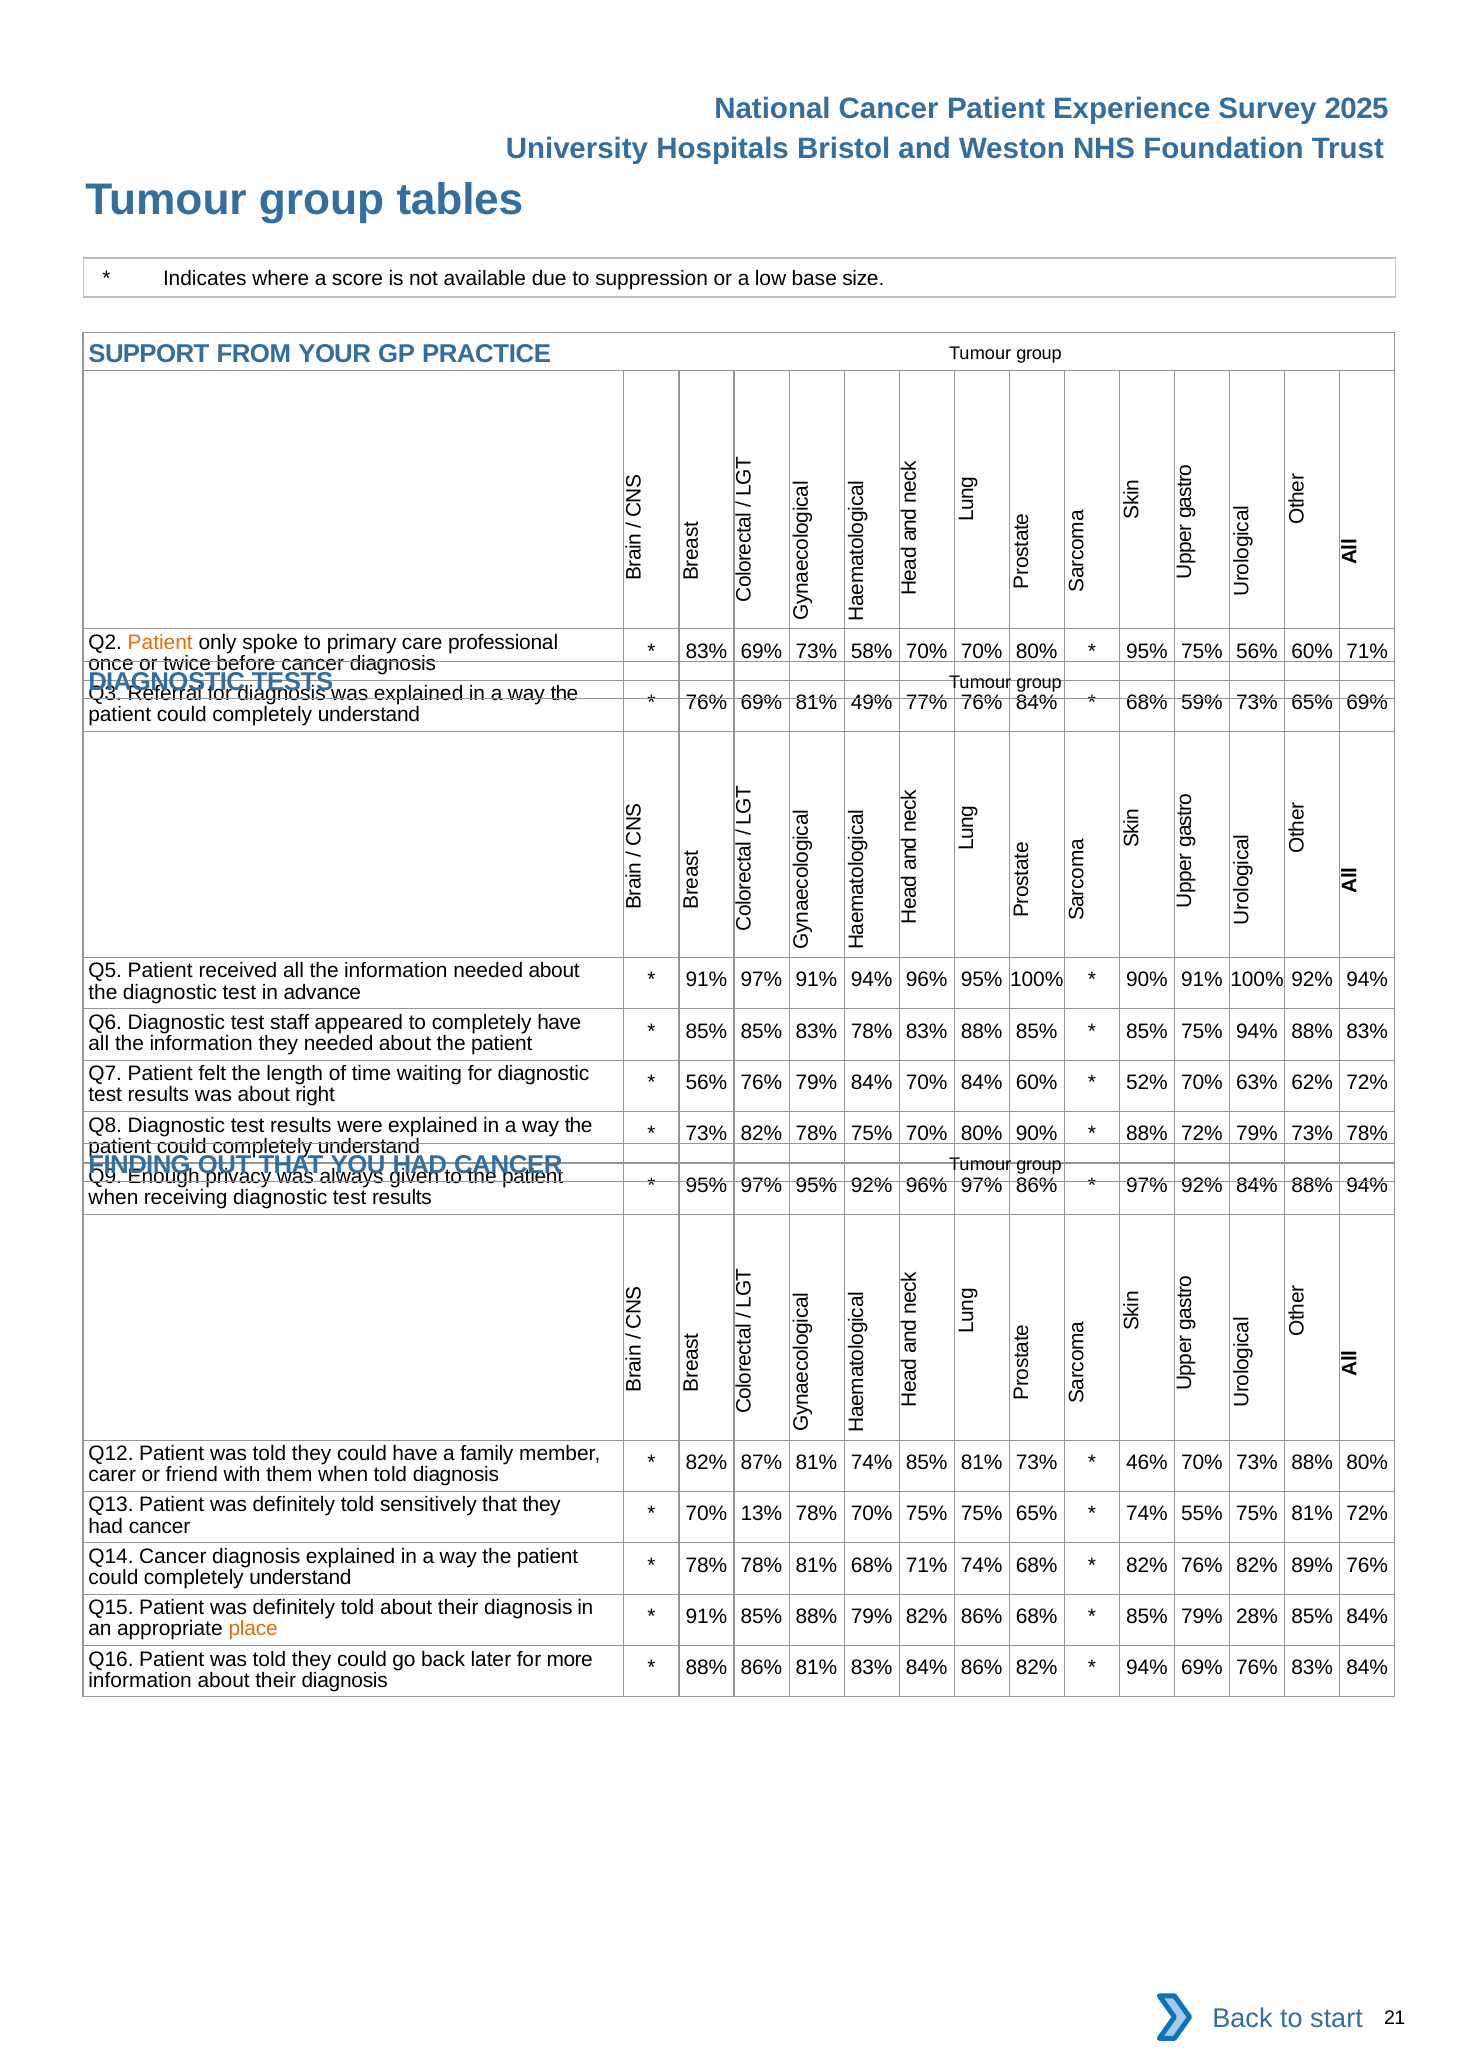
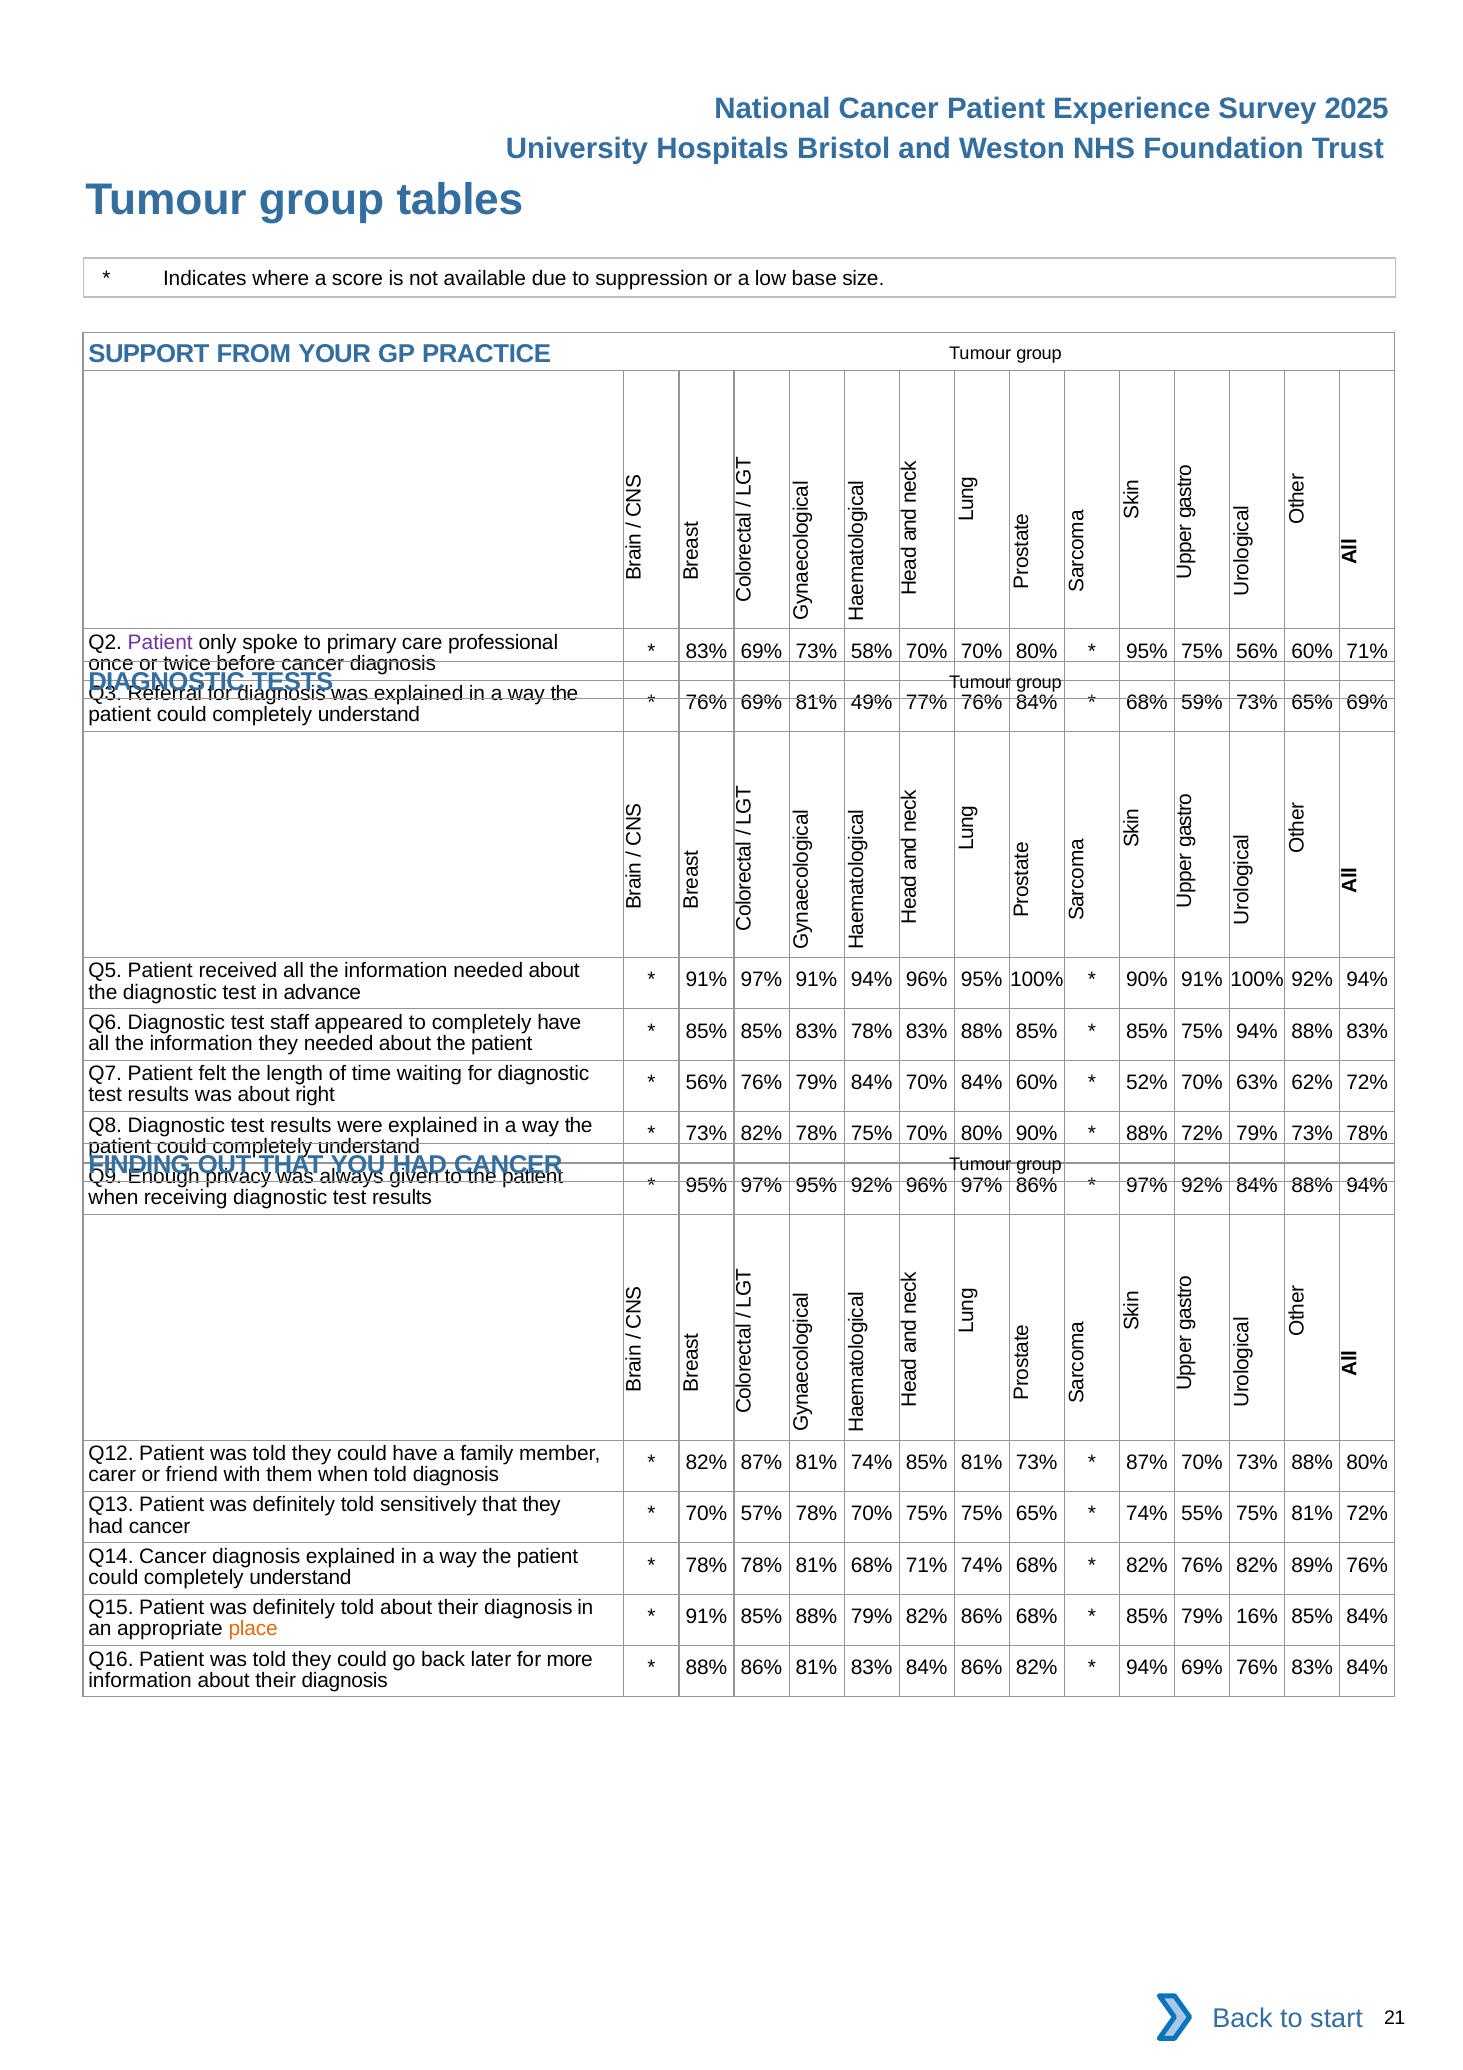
Patient colour: orange -> purple (160, 642)
46%: 46% -> 87% (1147, 1463)
13%: 13% -> 57% (761, 1514)
28%: 28% -> 16% (1257, 1617)
